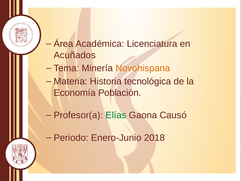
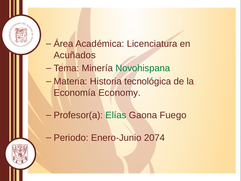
Novohispana colour: orange -> green (143, 68)
Población: Población -> Economy (120, 93)
Causó: Causó -> Fuego (173, 115)
2018: 2018 -> 2074 (154, 138)
